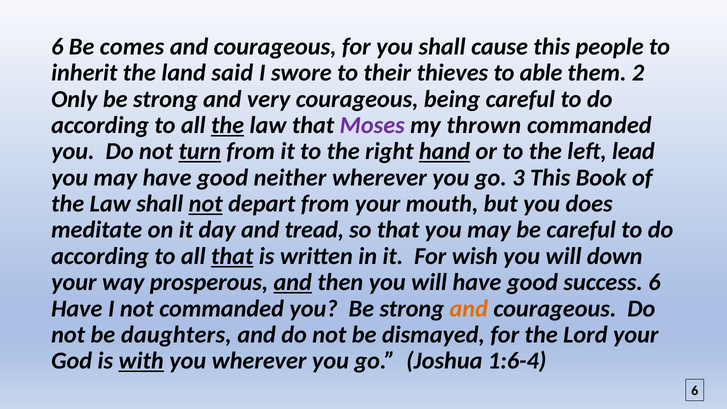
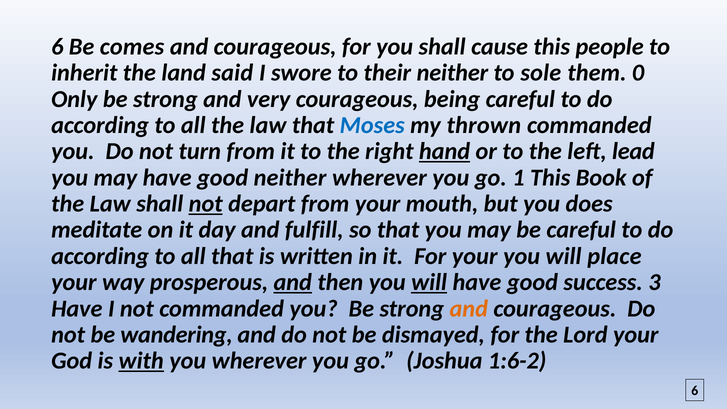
their thieves: thieves -> neither (452, 73)
able: able -> sole (541, 73)
2: 2 -> 0 (638, 73)
the underline: present -> none (228, 125)
Moses colour: purple -> blue (372, 125)
turn underline: present -> none (200, 151)
3: 3 -> 1 (518, 178)
tread: tread -> fulfill (314, 230)
that underline: present -> none (232, 256)
For wish: wish -> your (475, 256)
down: down -> place (614, 256)
will underline: none -> present (429, 282)
success 6: 6 -> 3 (654, 282)
daughters: daughters -> wandering (176, 335)
1:6-4: 1:6-4 -> 1:6-2 (517, 361)
